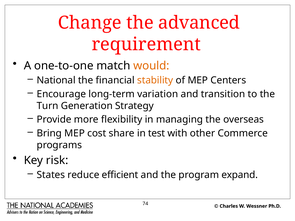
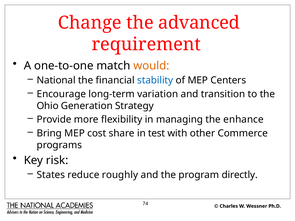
stability colour: orange -> blue (155, 80)
Turn: Turn -> Ohio (48, 106)
overseas: overseas -> enhance (243, 120)
efficient: efficient -> roughly (120, 175)
expand: expand -> directly (240, 175)
